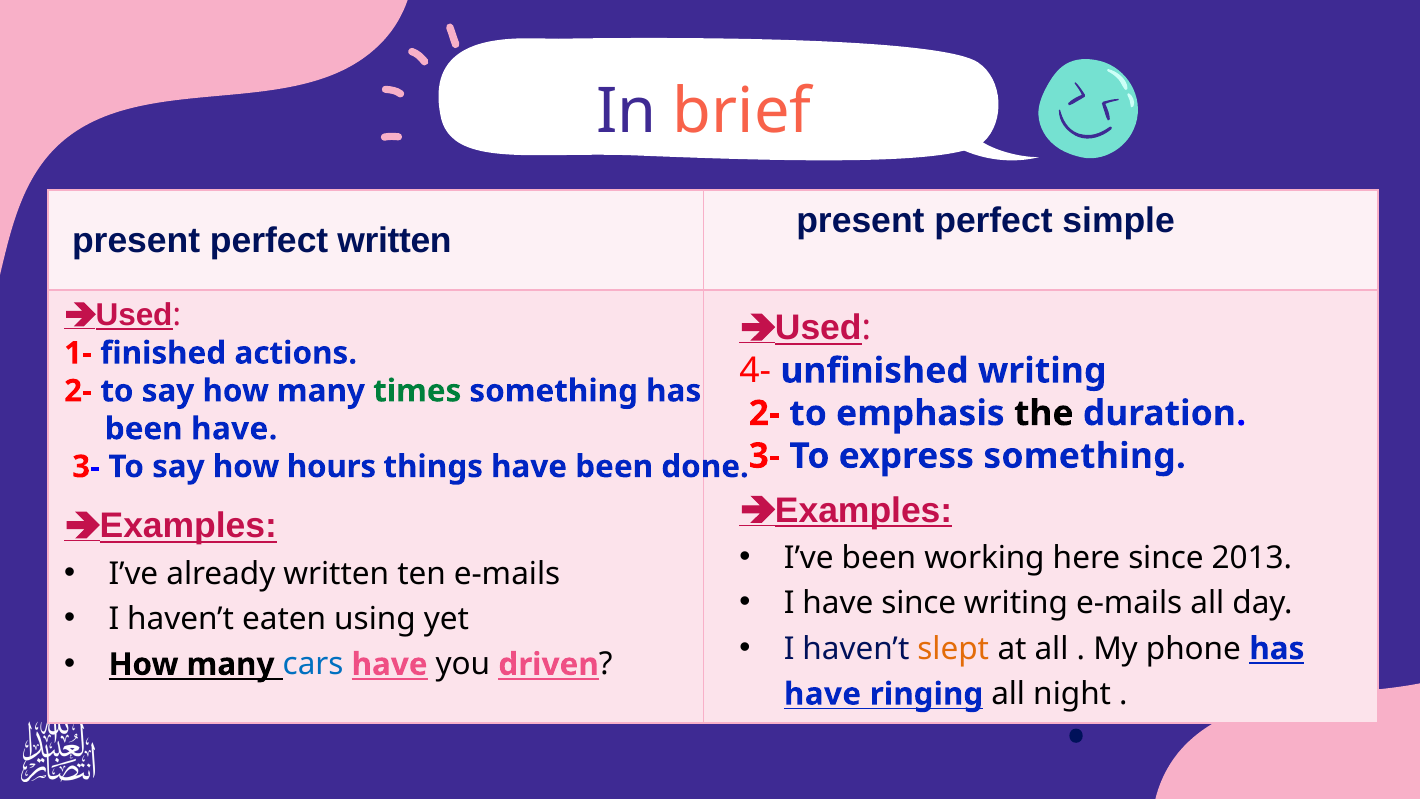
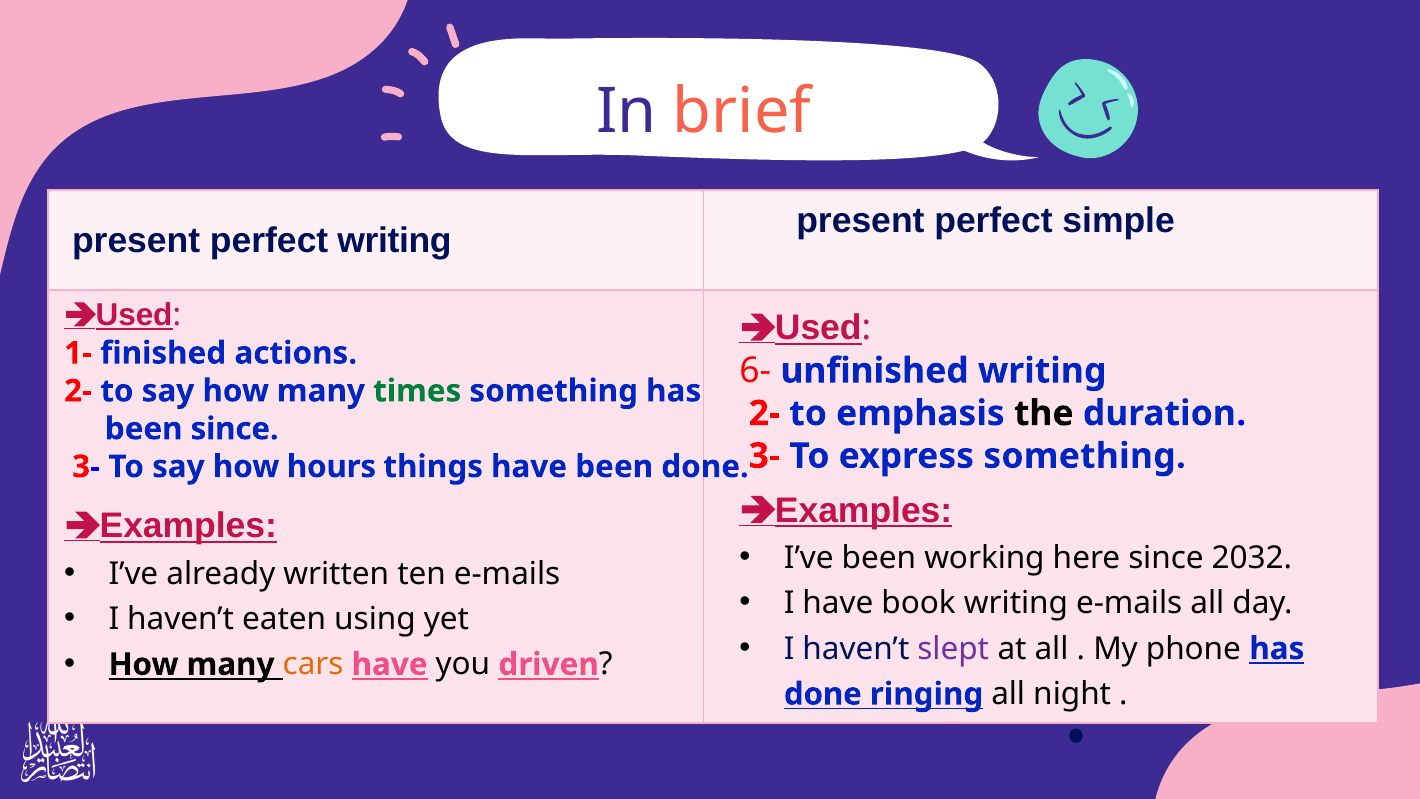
perfect written: written -> writing (394, 240)
4-: 4- -> 6- (755, 371)
been have: have -> since (235, 429)
2013: 2013 -> 2032 (1252, 558)
have since: since -> book (919, 603)
slept colour: orange -> purple (953, 649)
cars colour: blue -> orange (313, 664)
have: have -> done (823, 694)
